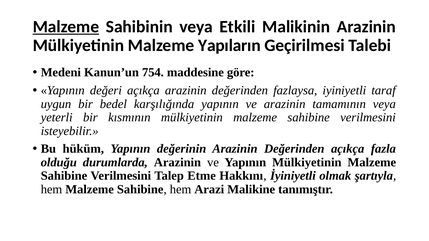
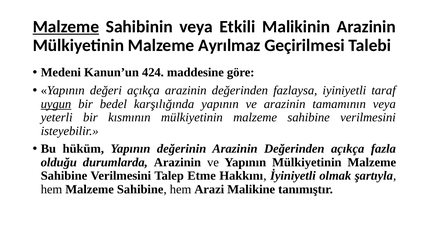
Yapıların: Yapıların -> Ayrılmaz (229, 45)
754: 754 -> 424 (153, 73)
uygun underline: none -> present (56, 104)
